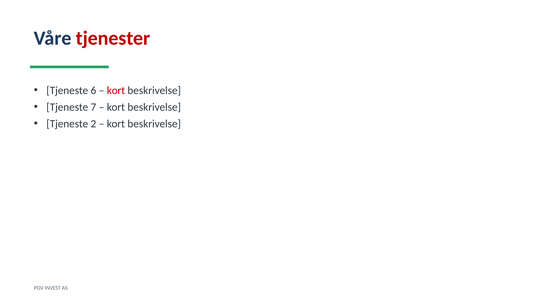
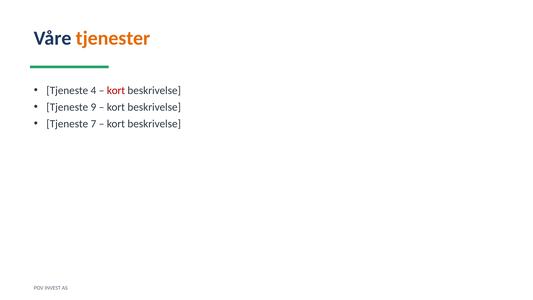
tjenester colour: red -> orange (113, 38)
6: 6 -> 4 (93, 90)
7: 7 -> 9 (93, 107)
2: 2 -> 7 (93, 124)
